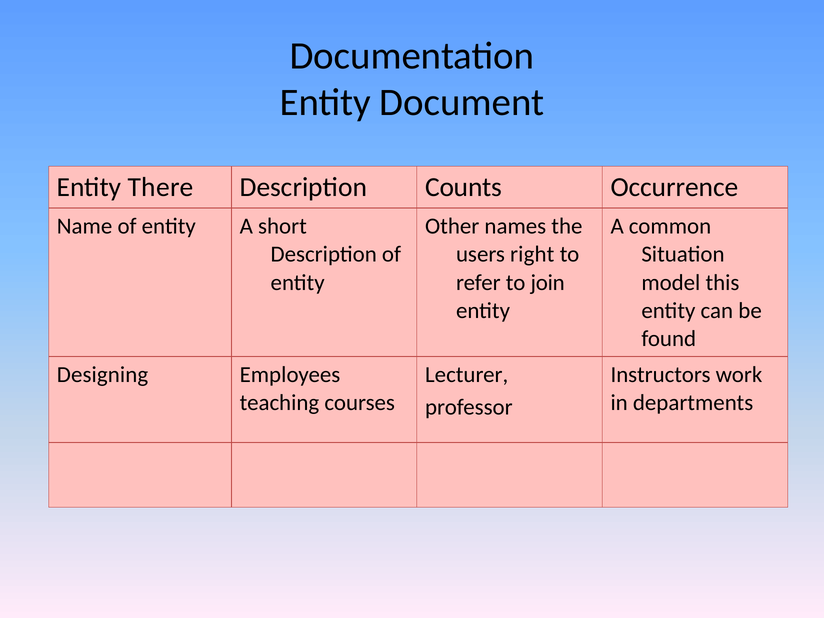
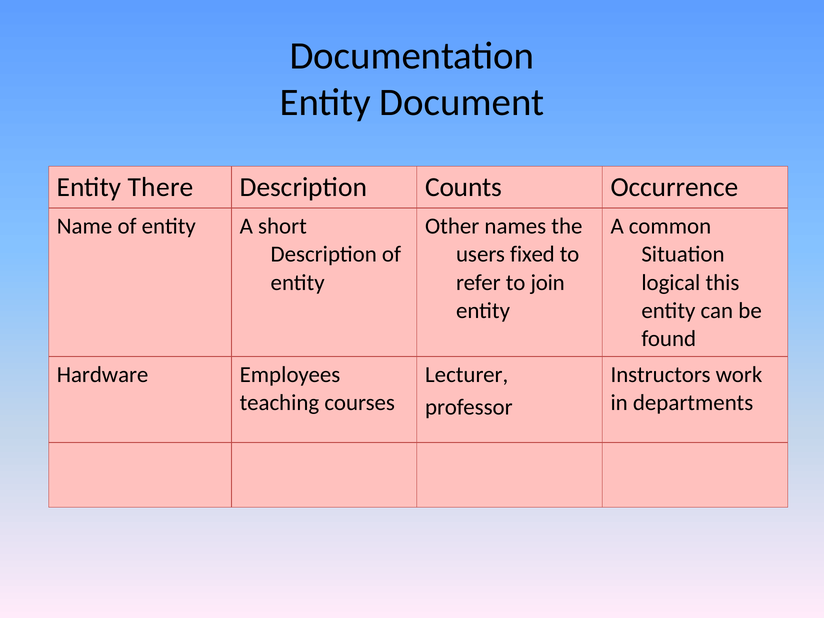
right: right -> fixed (532, 254)
model: model -> logical (671, 282)
Designing: Designing -> Hardware (103, 375)
